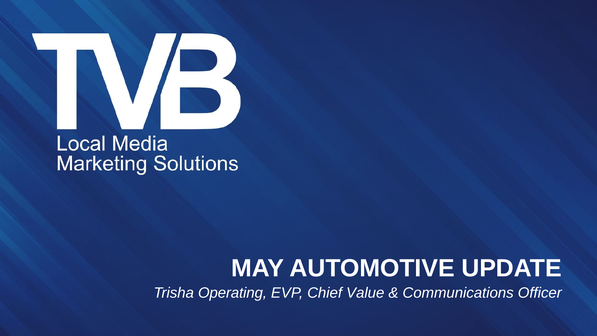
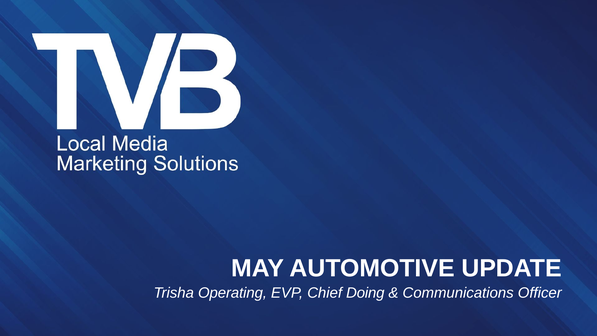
Value: Value -> Doing (365, 293)
